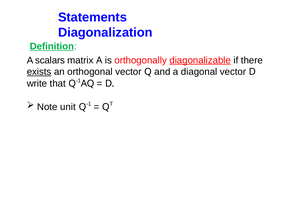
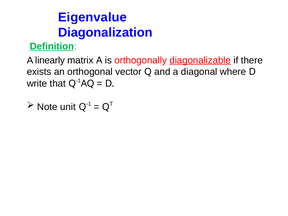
Statements: Statements -> Eigenvalue (92, 17)
scalars: scalars -> linearly (50, 60)
exists underline: present -> none (39, 72)
diagonal vector: vector -> where (233, 72)
